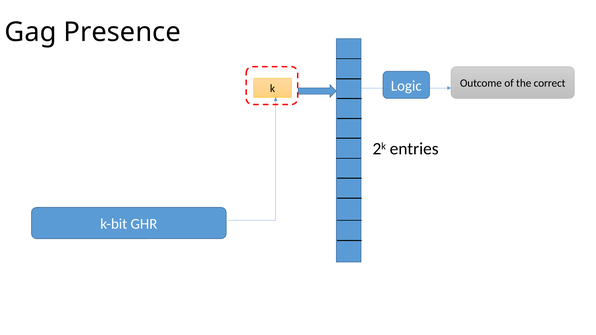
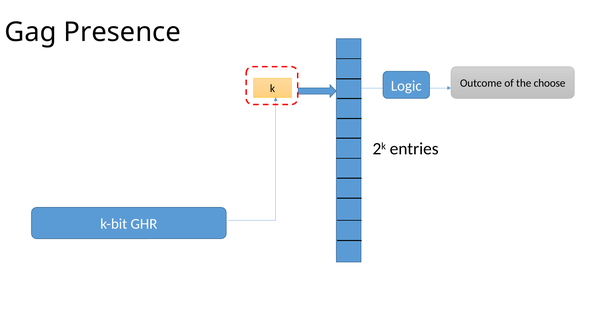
correct: correct -> choose (550, 83)
